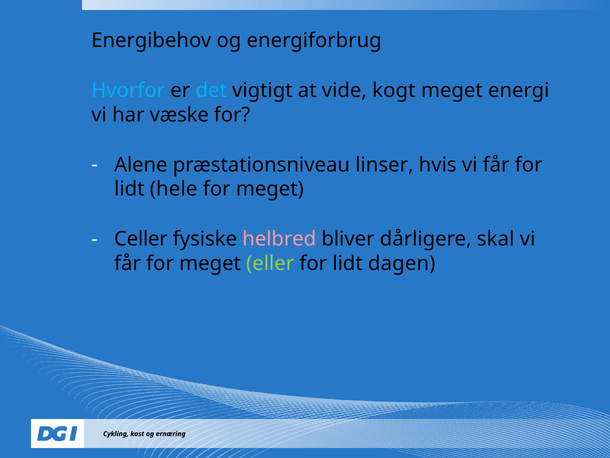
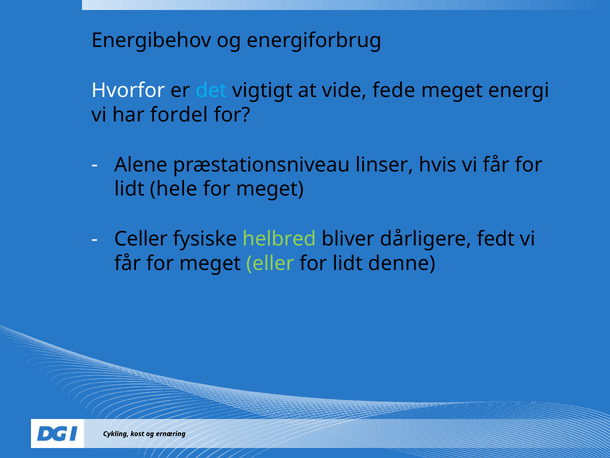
Hvorfor colour: light blue -> white (128, 90)
kogt: kogt -> fede (394, 90)
væske: væske -> fordel (179, 115)
helbred colour: pink -> light green (279, 239)
skal: skal -> fedt (496, 239)
dagen: dagen -> denne (402, 263)
